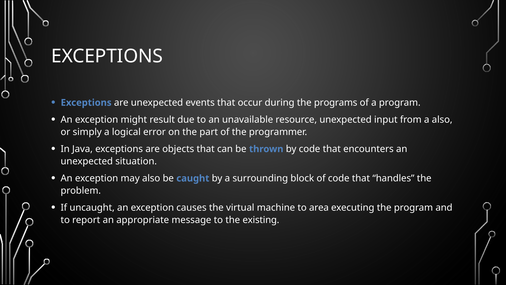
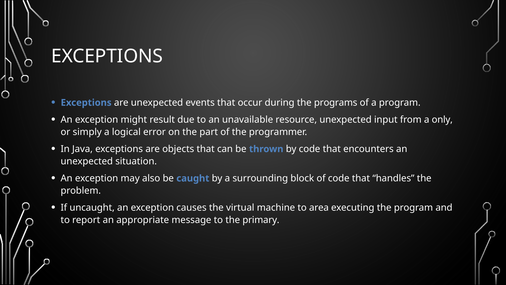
a also: also -> only (442, 120)
existing: existing -> primary (261, 220)
